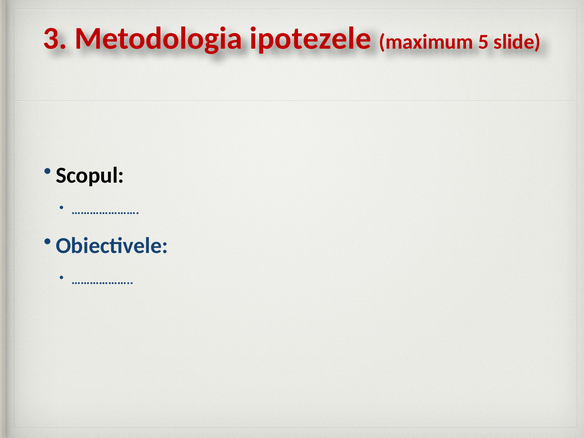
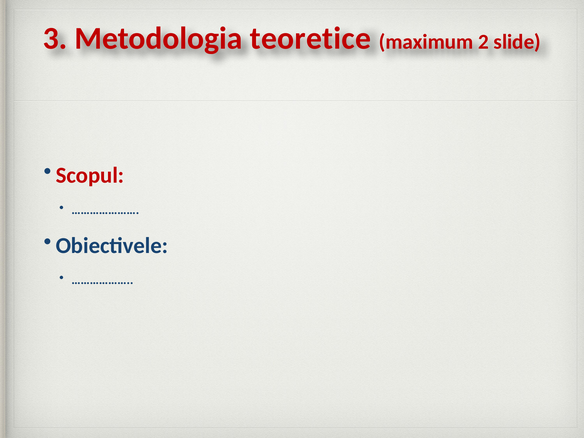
ipotezele: ipotezele -> teoretice (310, 38)
5: 5 -> 2 (483, 42)
Scopul colour: black -> red (90, 175)
